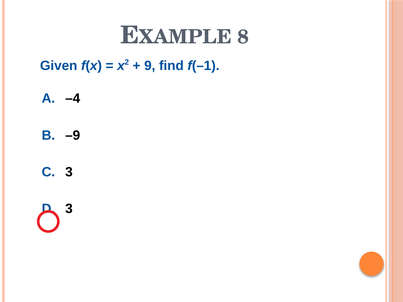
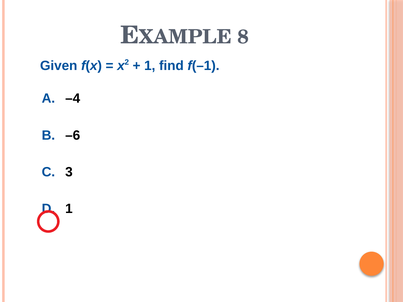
9: 9 -> 1 (150, 66)
–9: –9 -> –6 (73, 135)
3: 3 -> 1 (69, 209)
